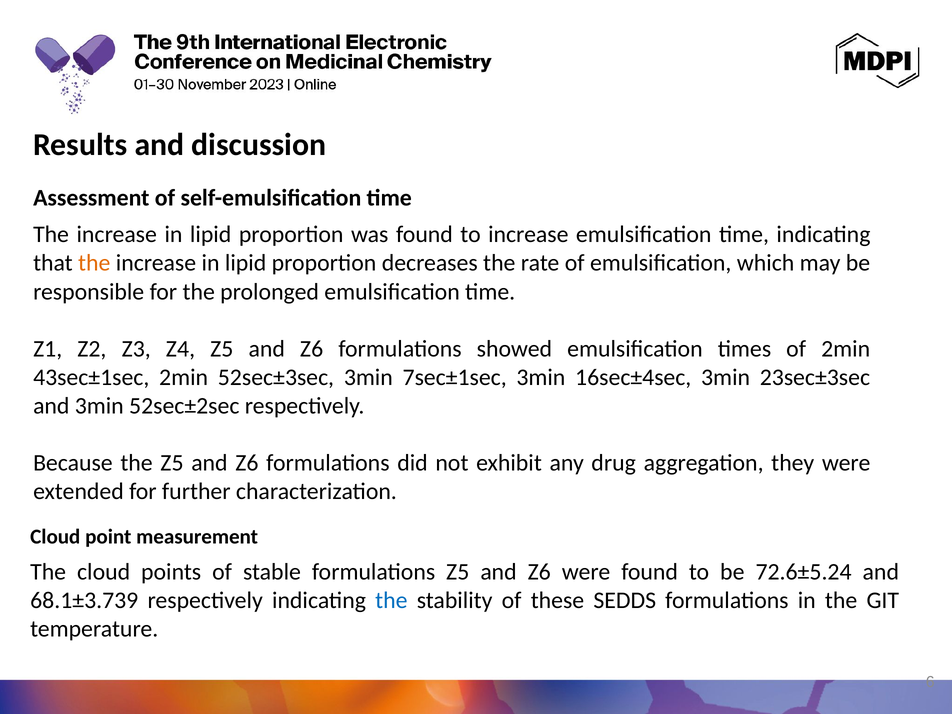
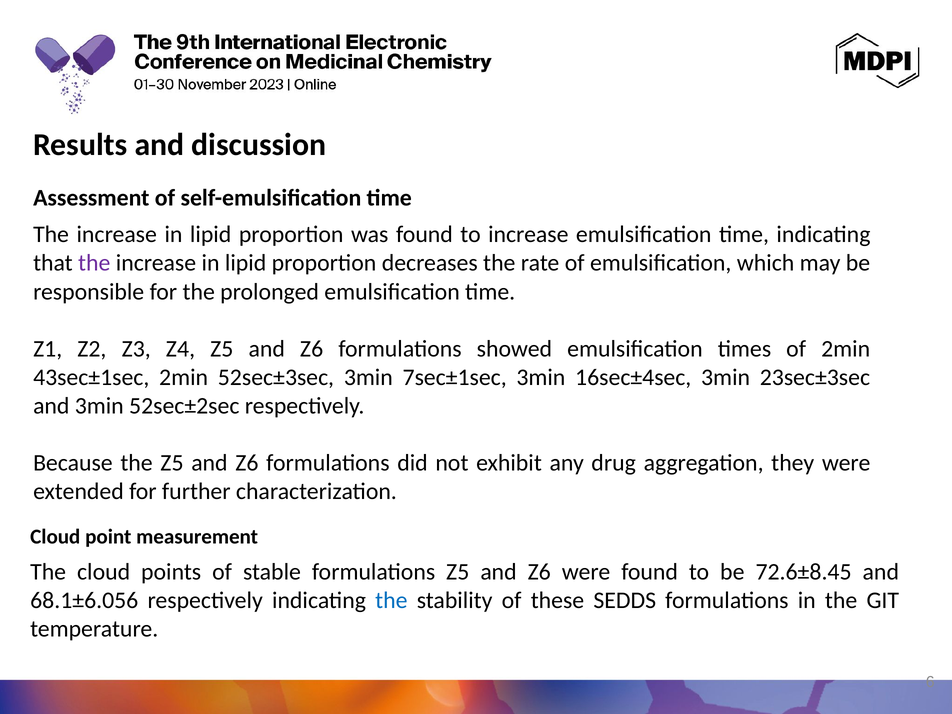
the colour: orange -> purple (94, 263)
72.6±5.24: 72.6±5.24 -> 72.6±8.45 (804, 572)
68.1±3.739: 68.1±3.739 -> 68.1±6.056 (84, 600)
